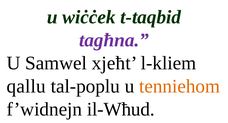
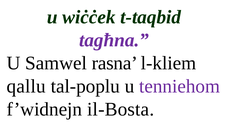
xjeħt: xjeħt -> rasna (115, 63)
tenniehom colour: orange -> purple (180, 86)
il-Wħud: il-Wħud -> il-Bosta (121, 109)
